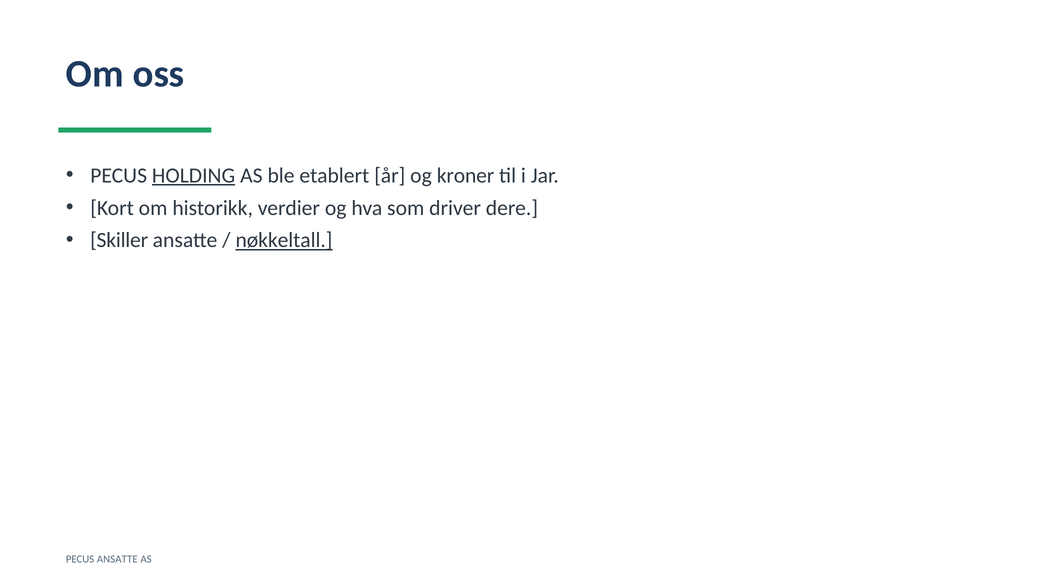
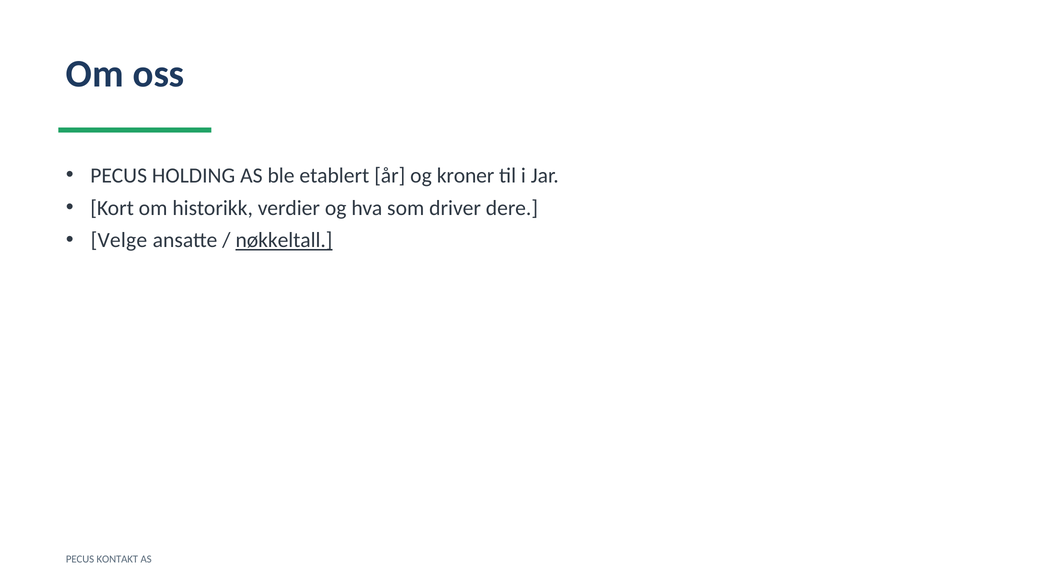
HOLDING underline: present -> none (194, 176)
Skiller: Skiller -> Velge (119, 240)
PECUS ANSATTE: ANSATTE -> KONTAKT (117, 560)
